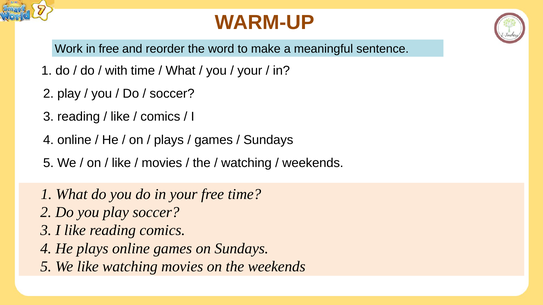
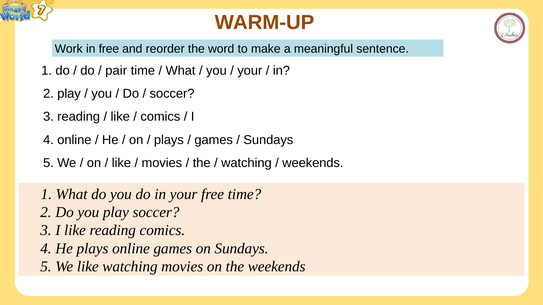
with: with -> pair (116, 71)
